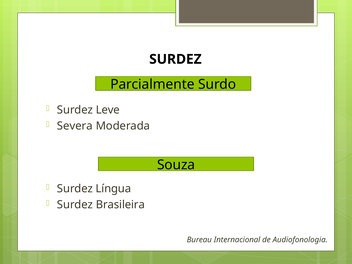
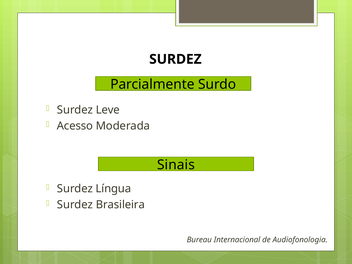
Severa: Severa -> Acesso (75, 126)
Souza: Souza -> Sinais (176, 165)
